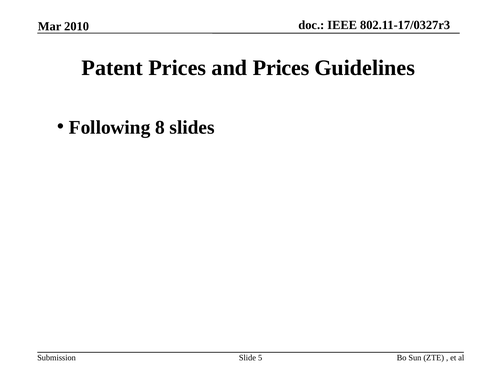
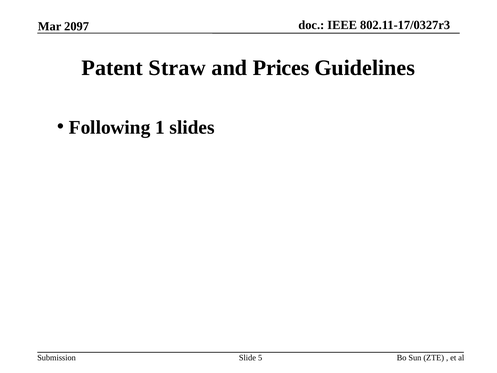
2010: 2010 -> 2097 (77, 27)
Patent Prices: Prices -> Straw (177, 68)
8: 8 -> 1 (160, 127)
